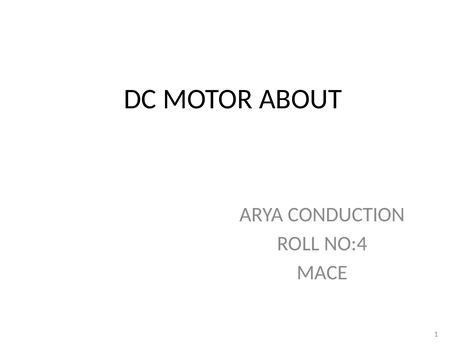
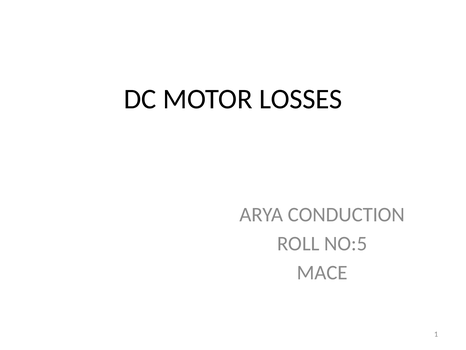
ABOUT: ABOUT -> LOSSES (301, 99)
NO:4: NO:4 -> NO:5 (346, 243)
